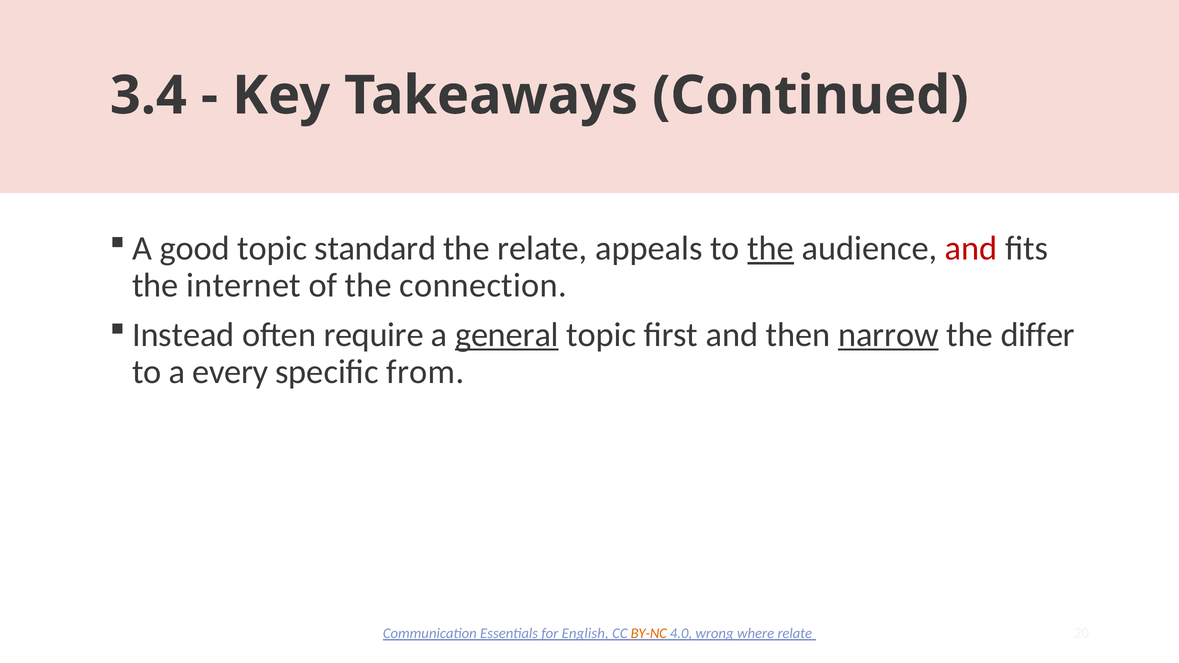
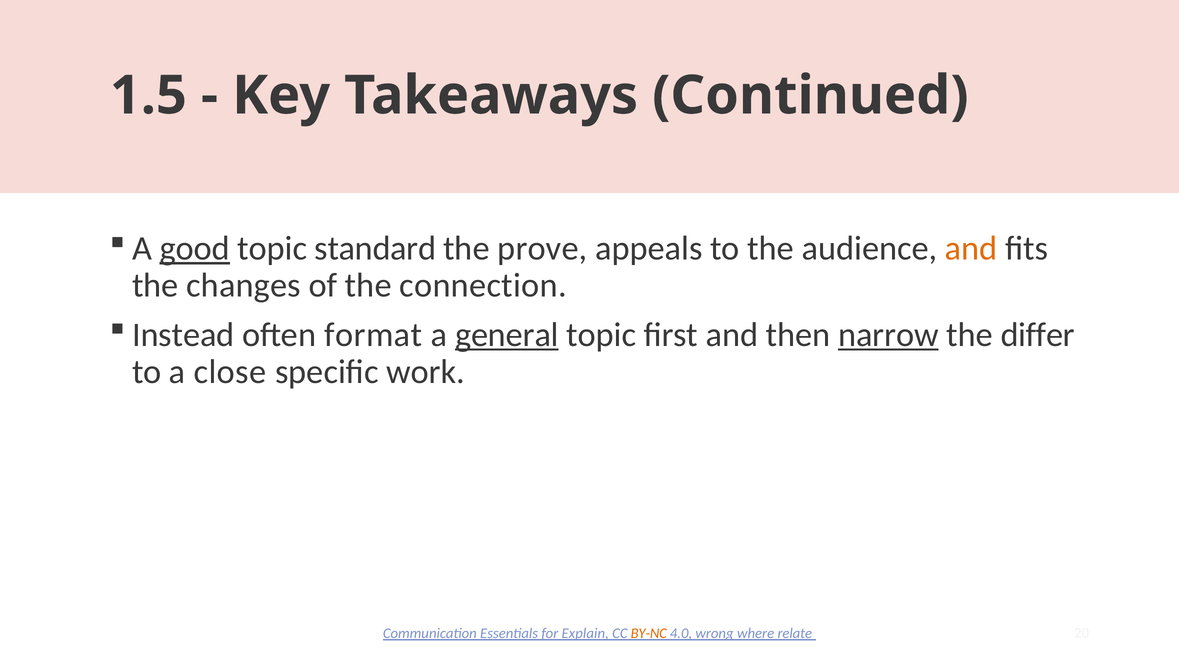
3.4: 3.4 -> 1.5 (148, 96)
good underline: none -> present (195, 249)
the relate: relate -> prove (542, 249)
the underline: present -> none (771, 249)
and colour: red -> orange (971, 249)
internet: internet -> changes (244, 286)
require: require -> format (373, 335)
every: every -> close (230, 372)
from: from -> work (426, 372)
English: English -> Explain (585, 634)
